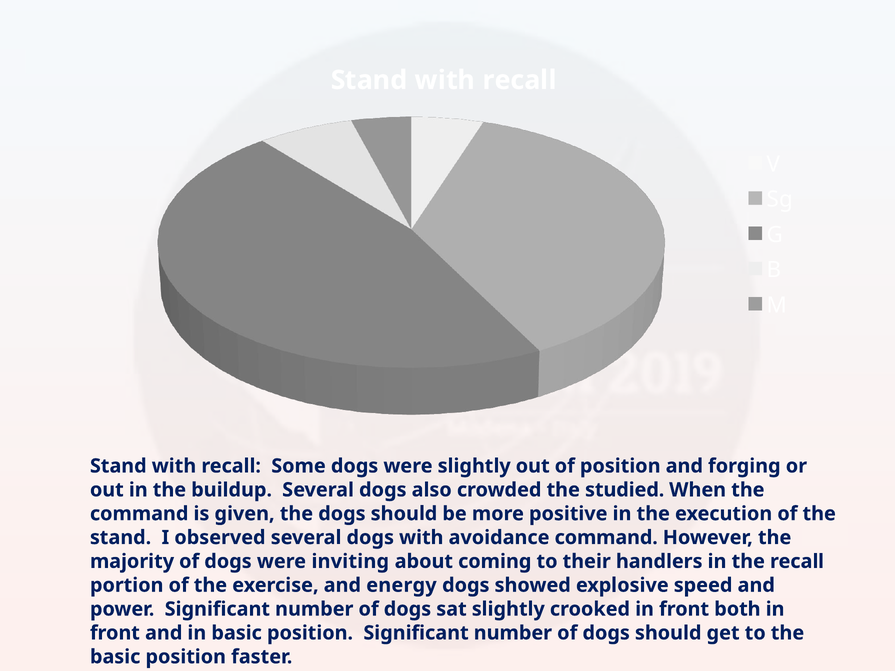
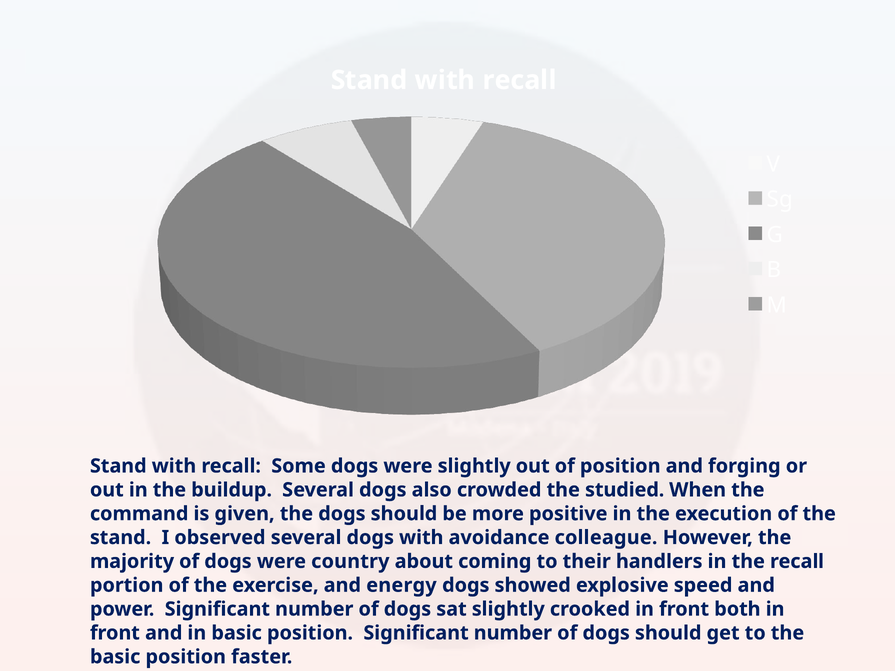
avoidance command: command -> colleague (606, 538)
inviting: inviting -> country (350, 562)
